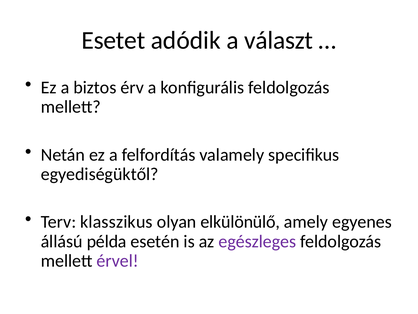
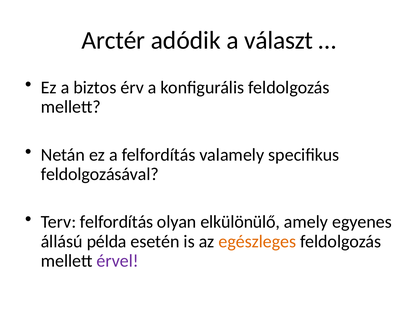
Esetet: Esetet -> Arctér (113, 40)
egyediségüktől: egyediségüktől -> feldolgozásával (100, 174)
Terv klasszikus: klasszikus -> felfordítás (117, 222)
egészleges colour: purple -> orange (257, 241)
